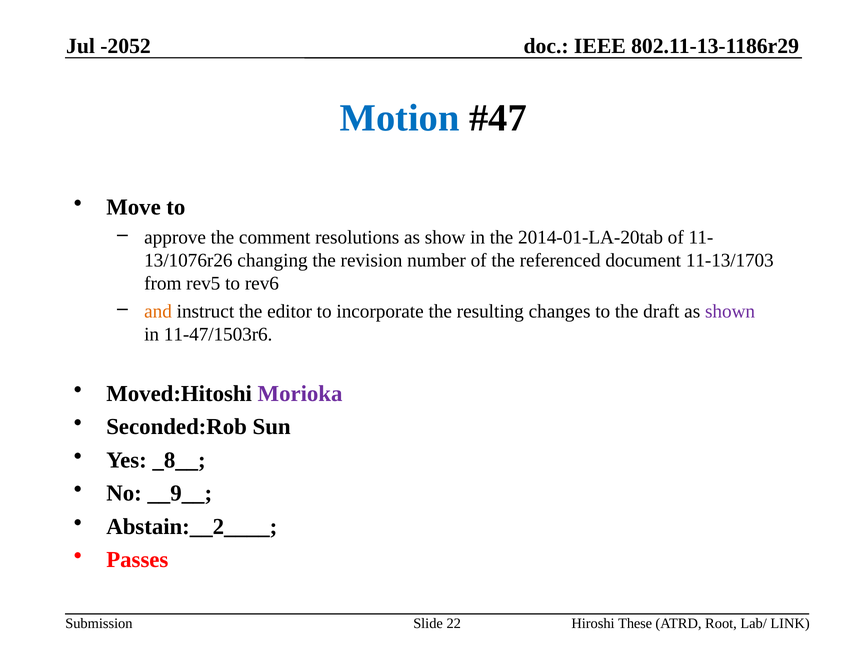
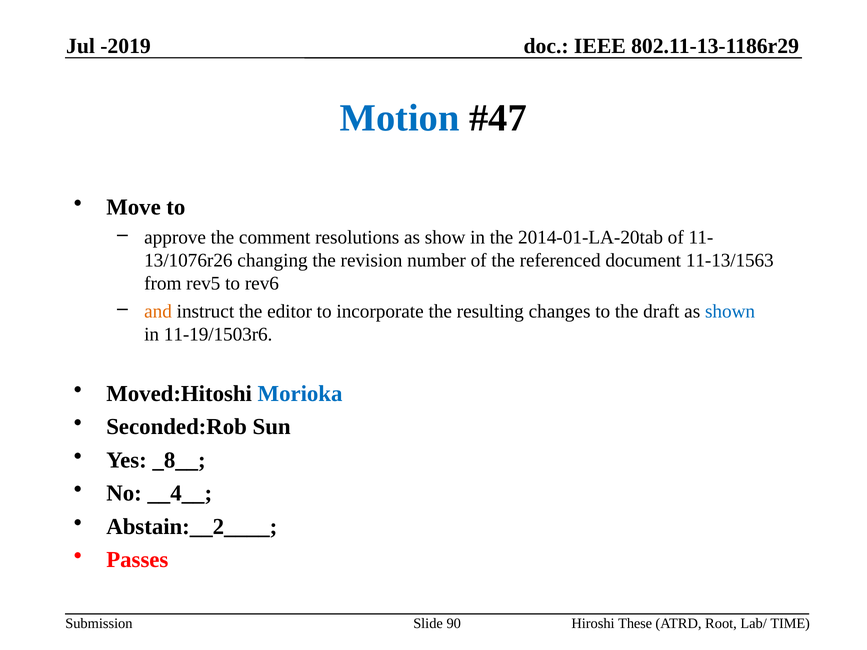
-2052: -2052 -> -2019 (126, 46)
11-13/1703: 11-13/1703 -> 11-13/1563 (730, 260)
shown colour: purple -> blue (730, 312)
11-47/1503r6: 11-47/1503r6 -> 11-19/1503r6 (218, 335)
Morioka colour: purple -> blue (300, 394)
__9__: __9__ -> __4__ (180, 493)
22: 22 -> 90 (454, 624)
LINK: LINK -> TIME (790, 624)
